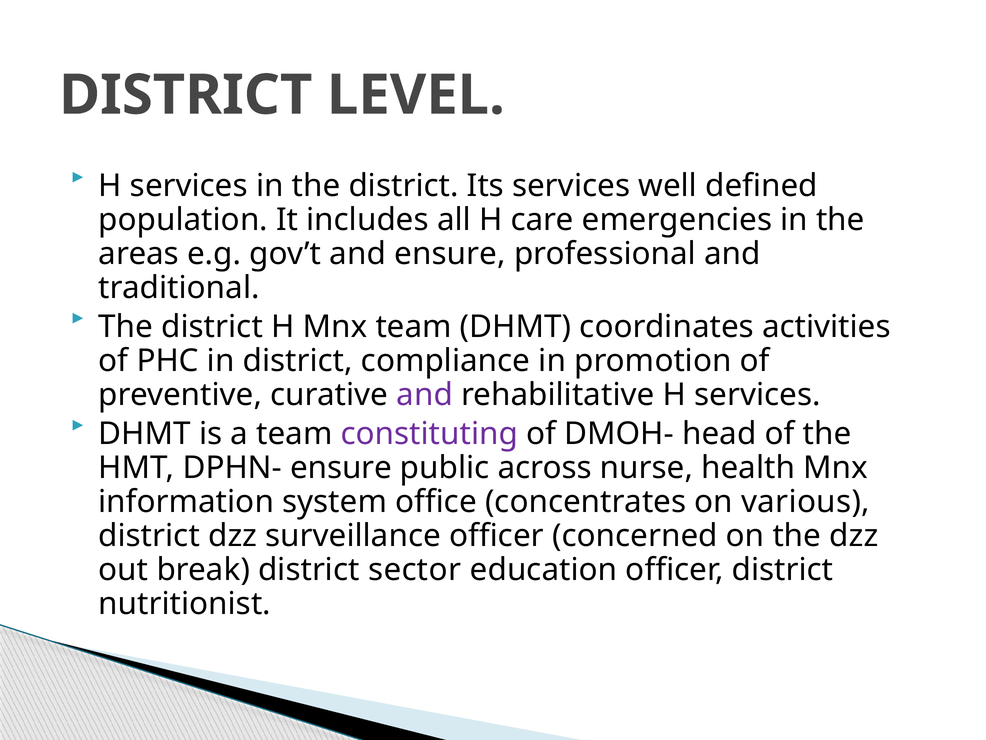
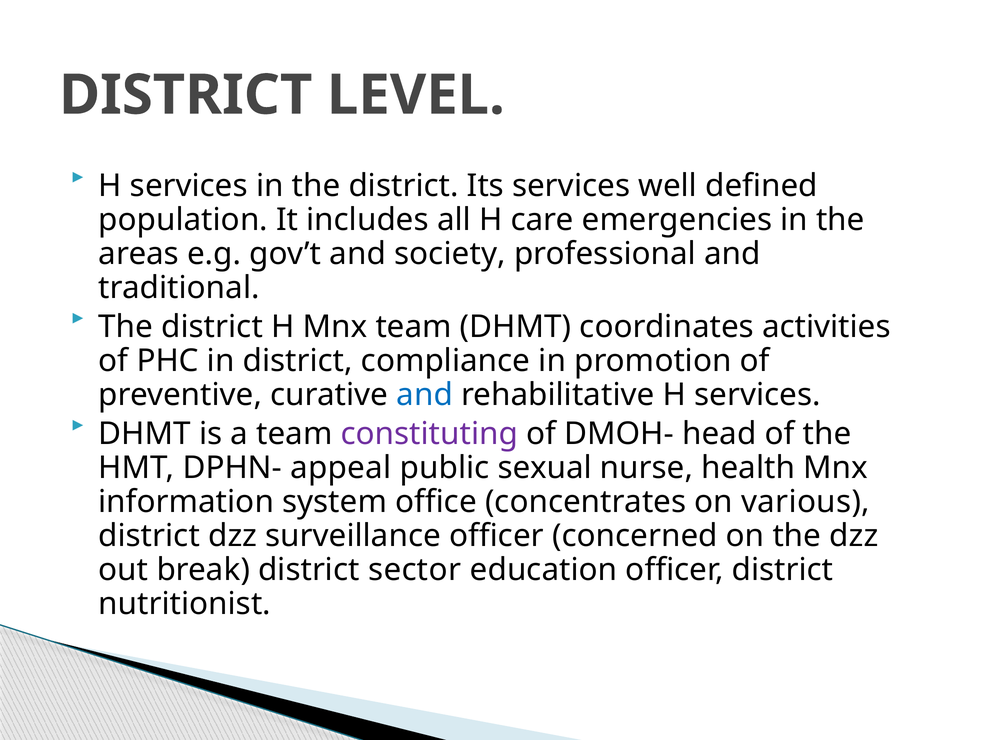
and ensure: ensure -> society (450, 254)
and colour: purple -> blue (425, 395)
DPHN- ensure: ensure -> appeal (341, 468)
across: across -> sexual (545, 468)
